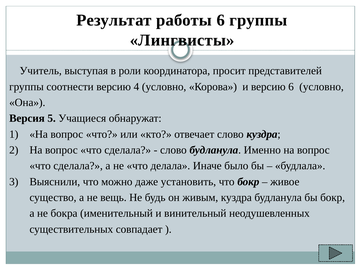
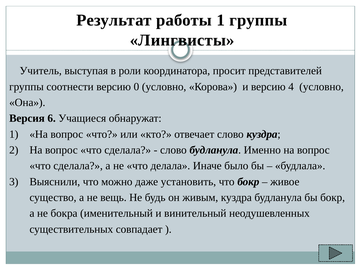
работы 6: 6 -> 1 (221, 20)
4: 4 -> 0 (136, 87)
версию 6: 6 -> 4 (291, 87)
5: 5 -> 6 (52, 119)
